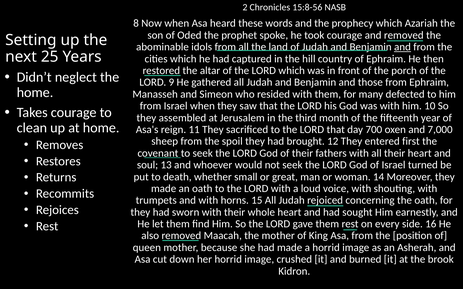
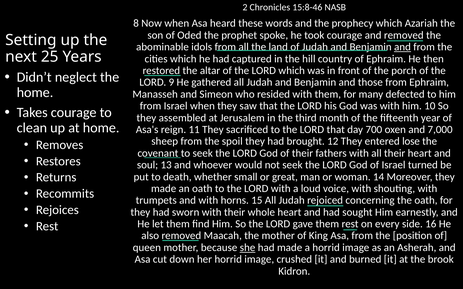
15:8-56: 15:8-56 -> 15:8-46 (307, 7)
first: first -> lose (411, 142)
she underline: none -> present (248, 248)
